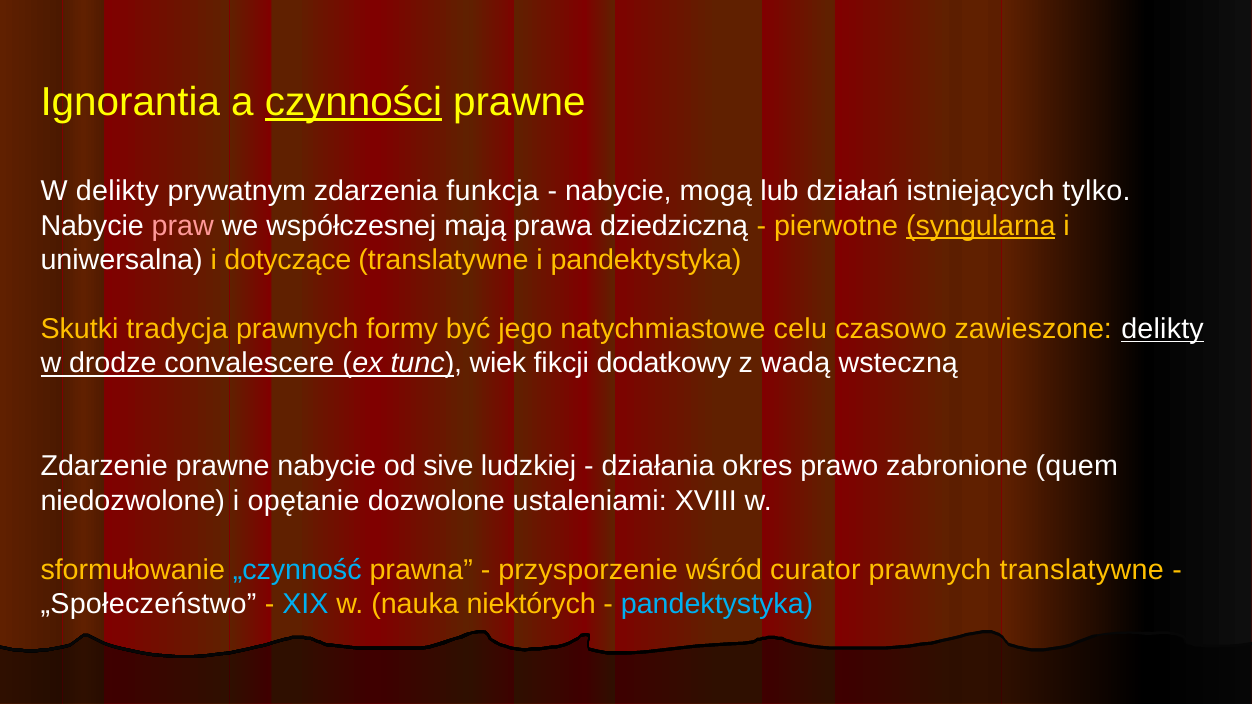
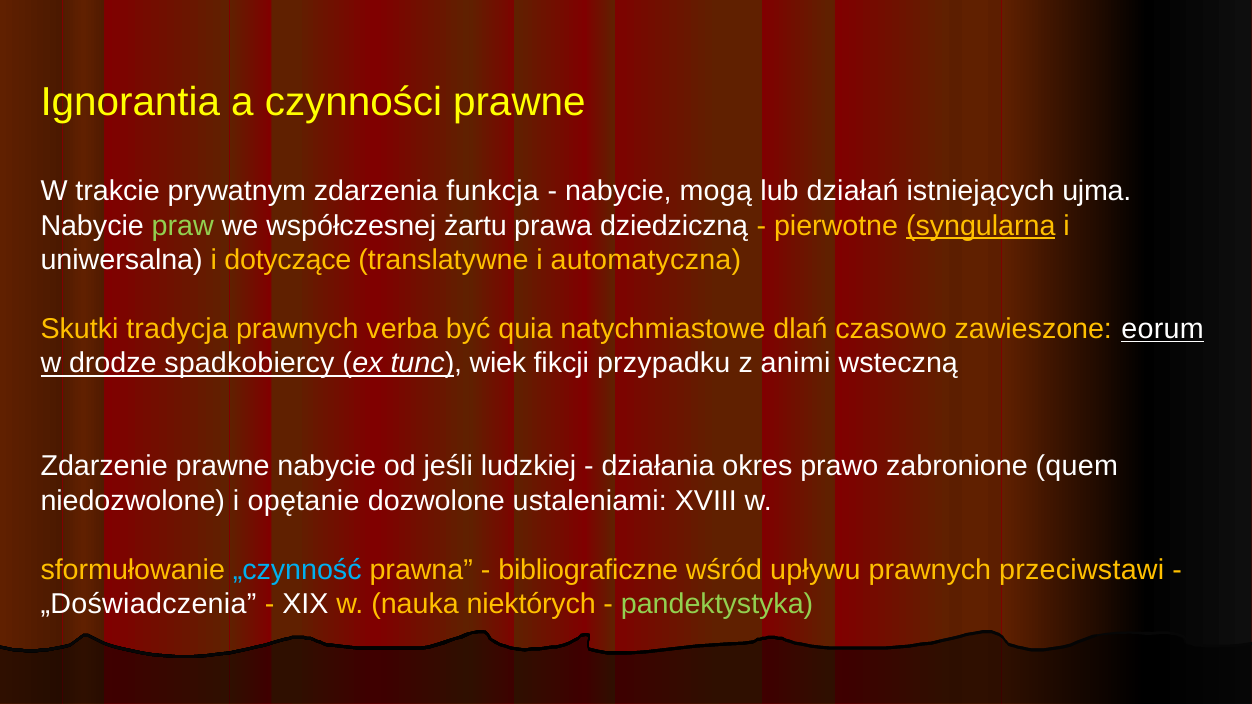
czynności underline: present -> none (353, 102)
W delikty: delikty -> trakcie (118, 191)
tylko: tylko -> ujma (1097, 191)
praw colour: pink -> light green (183, 226)
mają: mają -> żartu (475, 226)
i pandektystyka: pandektystyka -> automatyczna (646, 260)
formy: formy -> verba (402, 329)
jego: jego -> quia (525, 329)
celu: celu -> dlań (800, 329)
zawieszone delikty: delikty -> eorum (1163, 329)
convalescere: convalescere -> spadkobiercy (249, 363)
dodatkowy: dodatkowy -> przypadku (664, 363)
wadą: wadą -> animi (796, 363)
sive: sive -> jeśli (448, 467)
przysporzenie: przysporzenie -> bibliograficzne (588, 570)
curator: curator -> upływu (815, 570)
prawnych translatywne: translatywne -> przeciwstawi (1082, 570)
„Społeczeństwo: „Społeczeństwo -> „Doświadczenia (148, 604)
XIX colour: light blue -> white (305, 604)
pandektystyka colour: light blue -> light green (717, 604)
